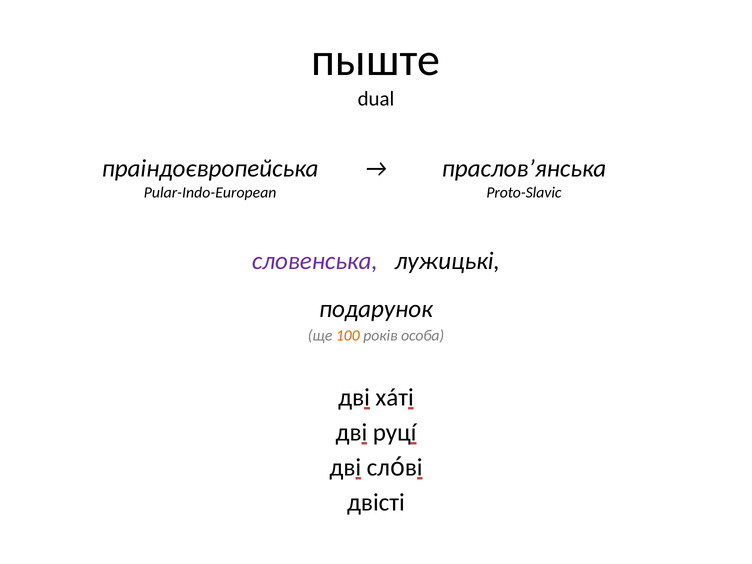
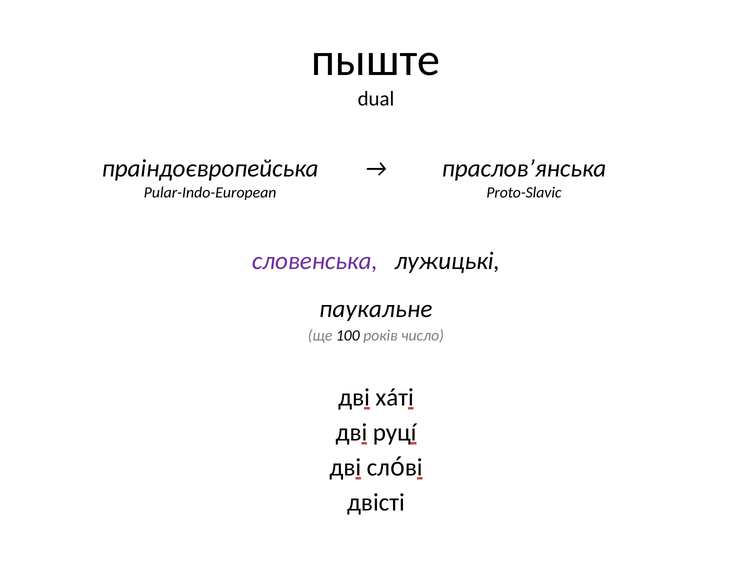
подарунок: подарунок -> паукальне (376, 309)
100 colour: orange -> black (348, 335)
особа: особа -> число (423, 335)
